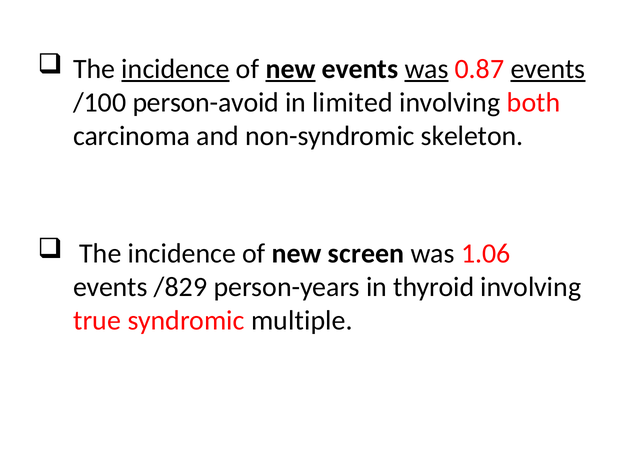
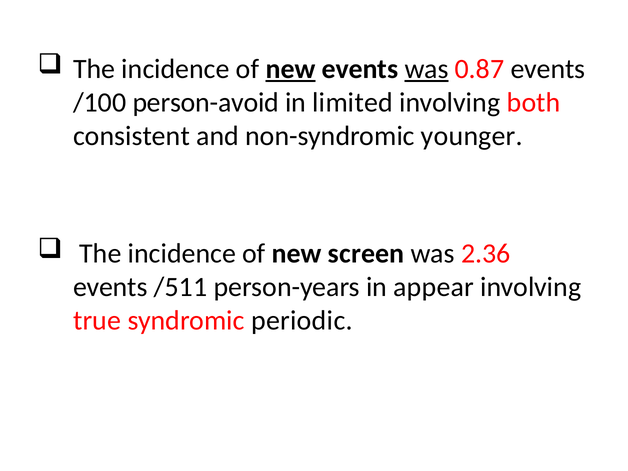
incidence underline: present -> none (176, 69)
events underline: present -> none (548, 69)
carcinoma: carcinoma -> consistent (131, 136)
skeleton: skeleton -> younger (472, 136)
1.06: 1.06 -> 2.36 (486, 253)
/829: /829 -> /511 (181, 287)
thyroid: thyroid -> appear (434, 287)
multiple: multiple -> periodic (302, 320)
